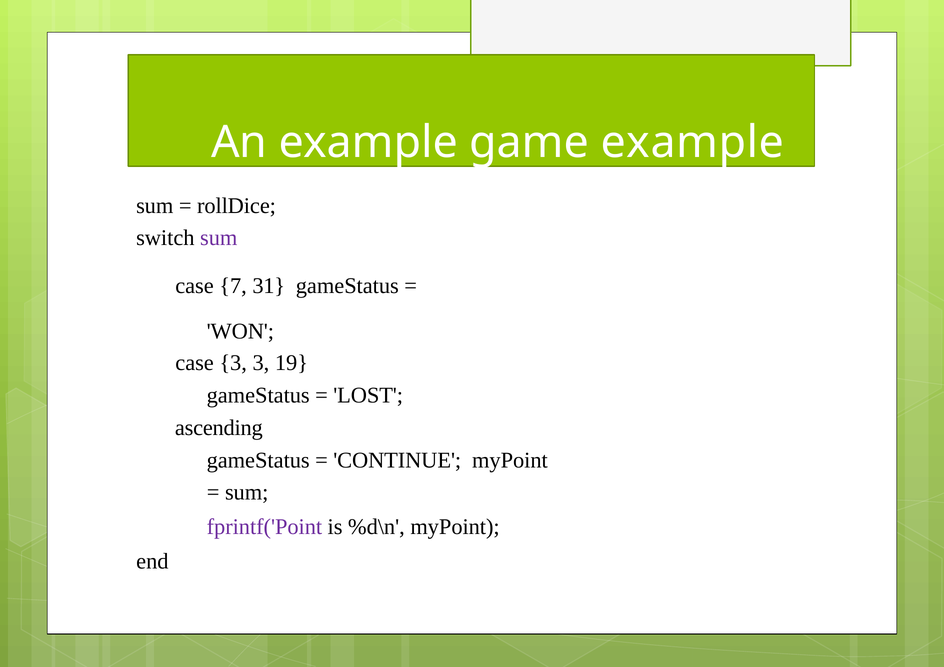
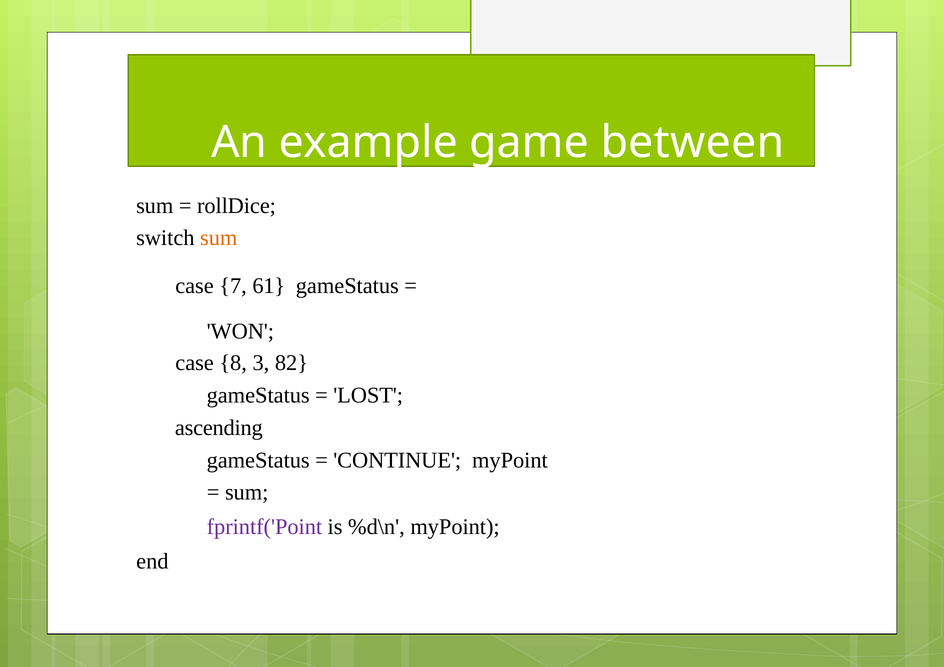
game example: example -> between (692, 143)
sum colour: purple -> orange (219, 238)
31: 31 -> 61 (269, 286)
case 3: 3 -> 8 (233, 363)
19: 19 -> 82 (291, 363)
